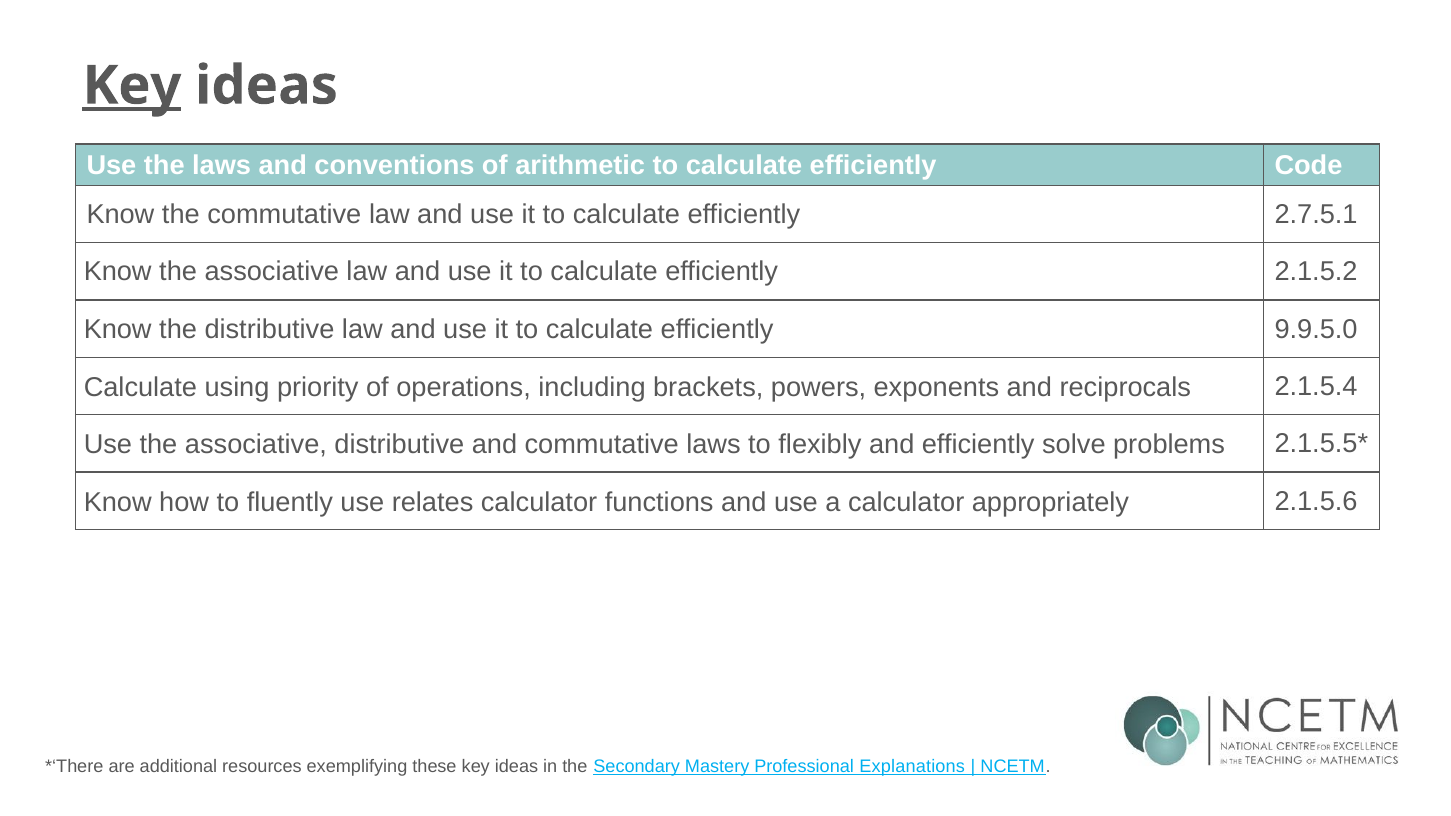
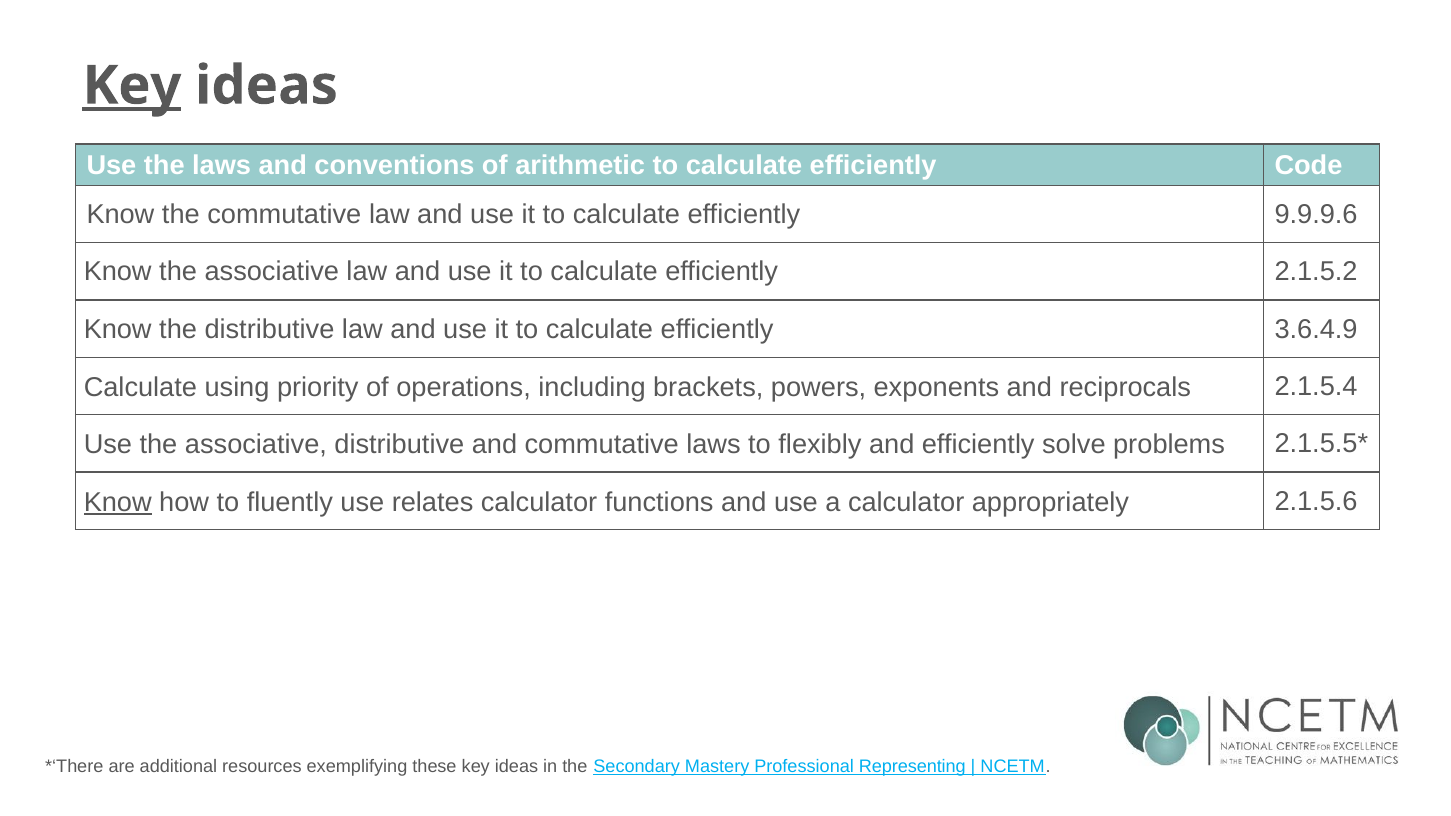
2.7.5.1: 2.7.5.1 -> 9.9.9.6 (1316, 215)
9.9.5.0: 9.9.5.0 -> 3.6.4.9 (1316, 329)
Know underline: none -> present (118, 502)
Explanations: Explanations -> Representing (912, 767)
